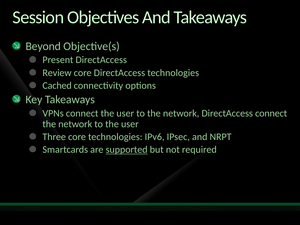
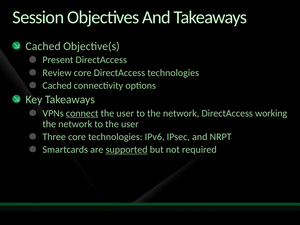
Beyond: Beyond -> Cached (43, 46)
connect underline: none -> present (82, 113)
DirectAccess connect: connect -> working (271, 113)
